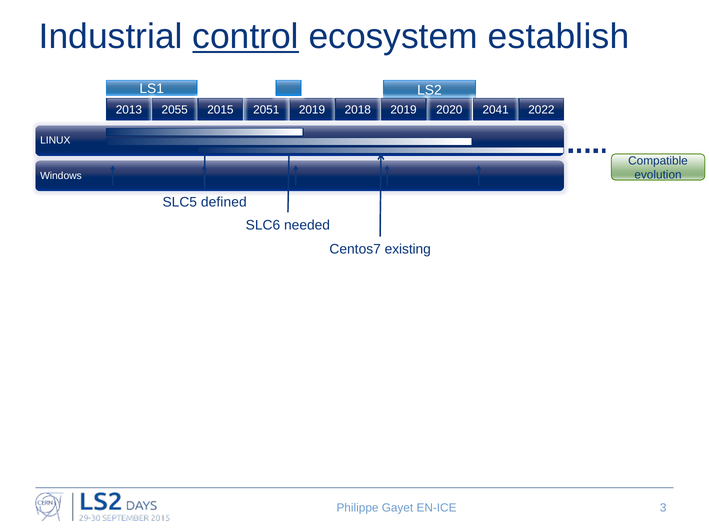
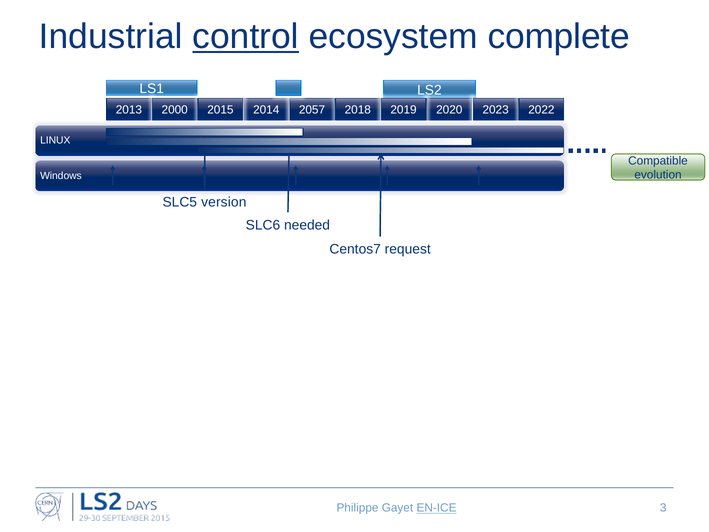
establish: establish -> complete (559, 37)
2055: 2055 -> 2000 (175, 110)
2051: 2051 -> 2014 (266, 110)
2019: 2019 -> 2057 (312, 110)
2041: 2041 -> 2023 (496, 110)
defined: defined -> version (224, 202)
existing: existing -> request (408, 249)
EN-ICE underline: none -> present (437, 508)
